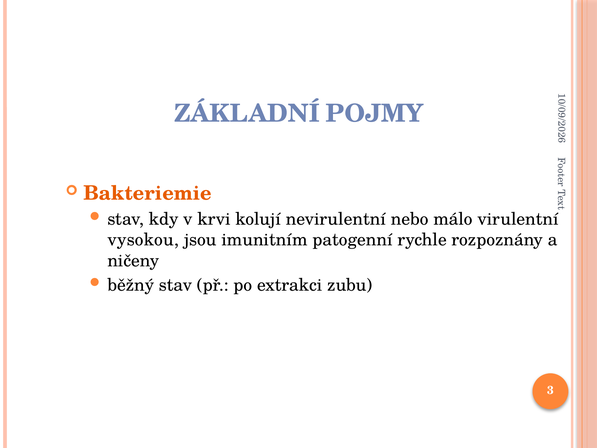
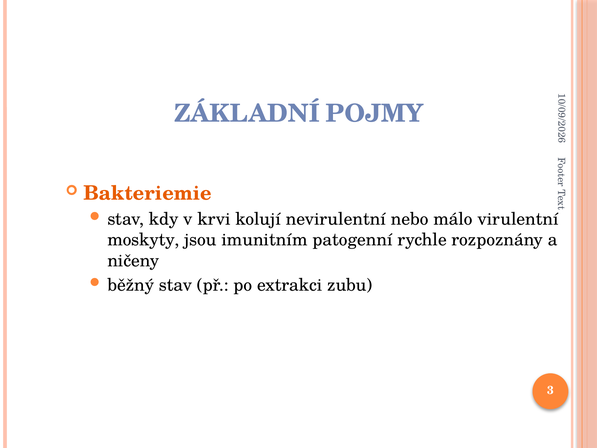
vysokou: vysokou -> moskyty (143, 240)
